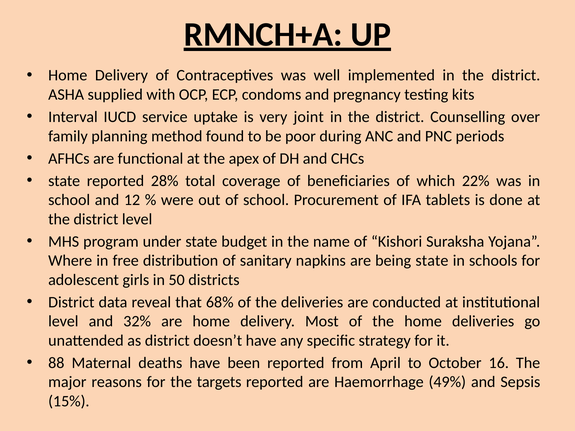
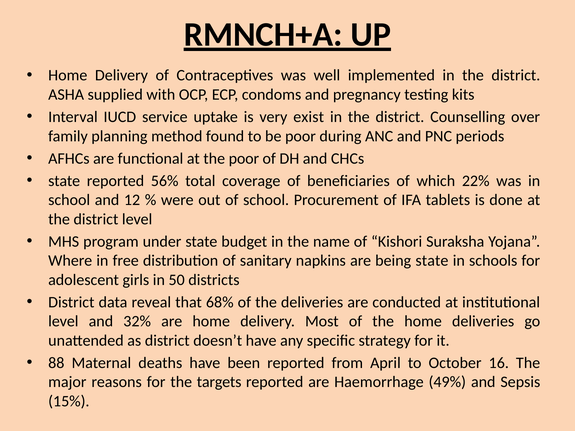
joint: joint -> exist (309, 117)
the apex: apex -> poor (244, 159)
28%: 28% -> 56% (165, 181)
